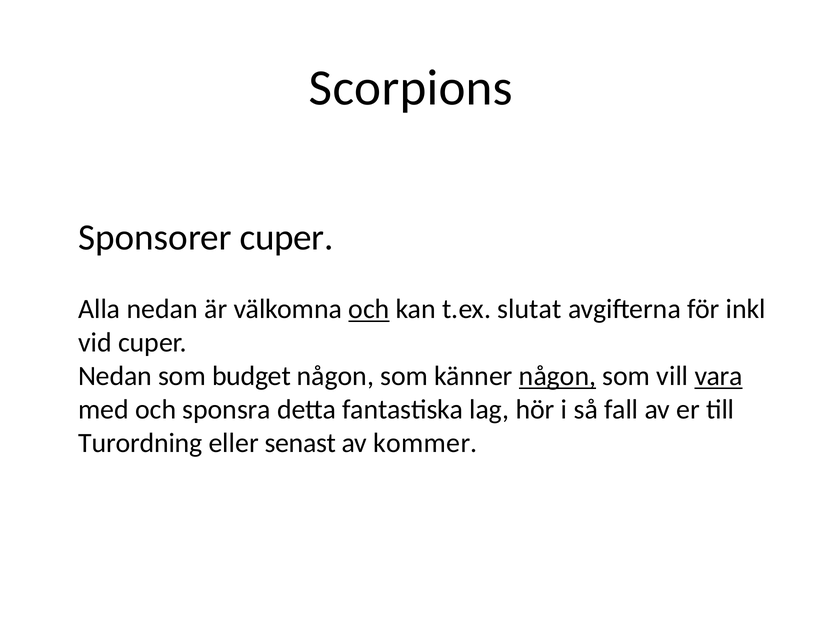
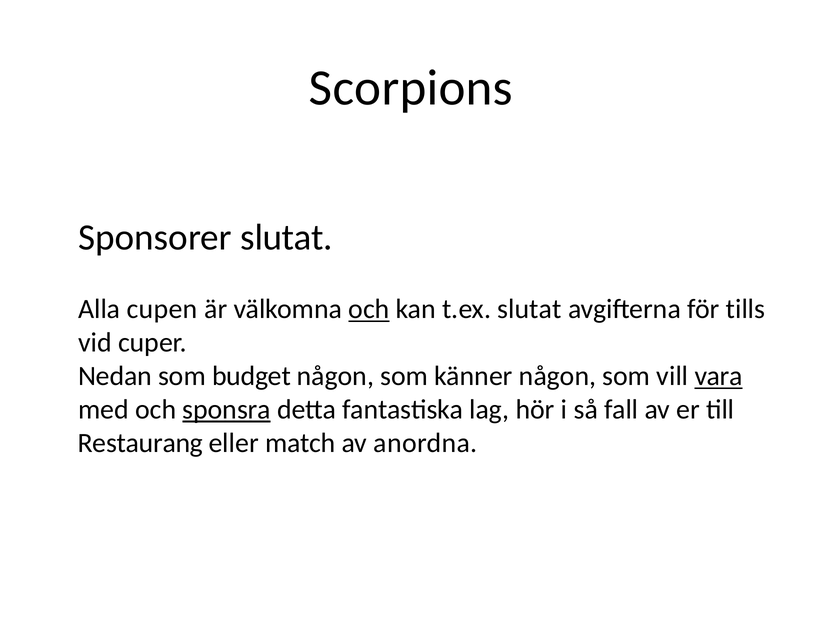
Sponsorer cuper: cuper -> slutat (287, 237)
Alla nedan: nedan -> cupen (162, 309)
inkl: inkl -> tills (746, 309)
någon underline: present -> none (558, 376)
sponsra underline: none -> present (227, 410)
Turordning: Turordning -> Restaurang (140, 443)
senast: senast -> match (300, 443)
kommer: kommer -> anordna (425, 443)
